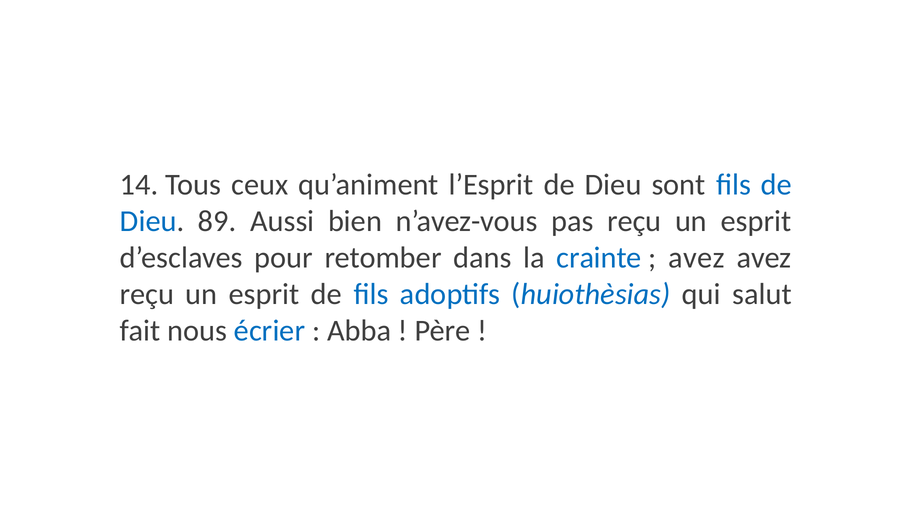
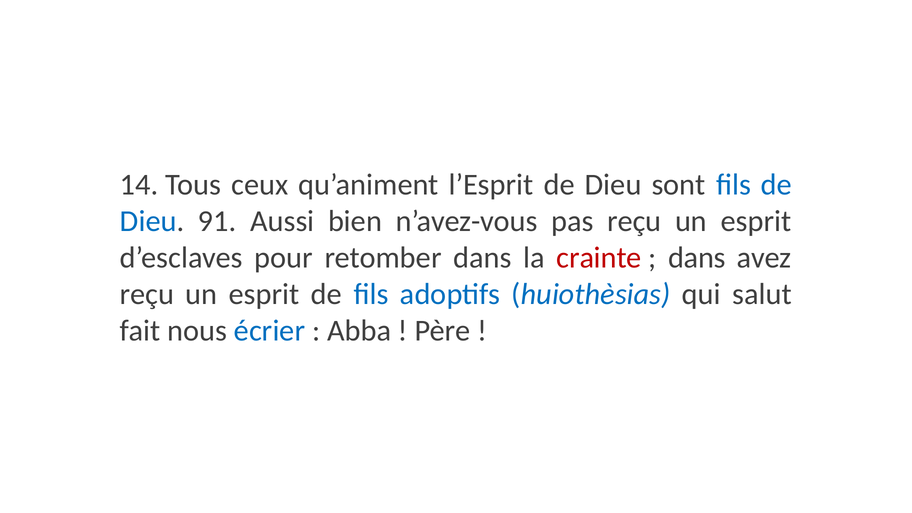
89: 89 -> 91 (217, 221)
crainte colour: blue -> red (599, 258)
avez: avez -> dans (697, 258)
